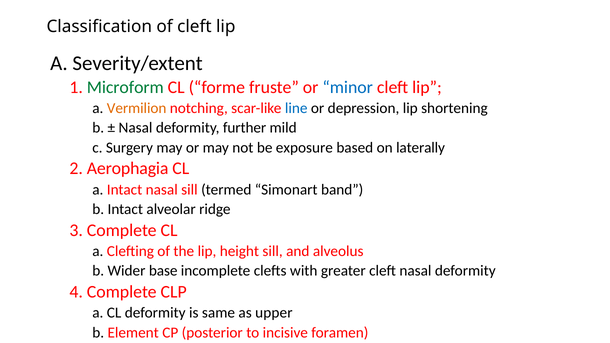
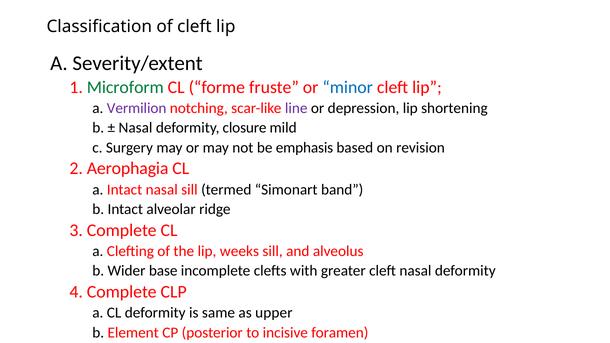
Vermilion colour: orange -> purple (137, 108)
line colour: blue -> purple (296, 108)
further: further -> closure (245, 128)
exposure: exposure -> emphasis (304, 148)
laterally: laterally -> revision (420, 148)
height: height -> weeks (239, 251)
